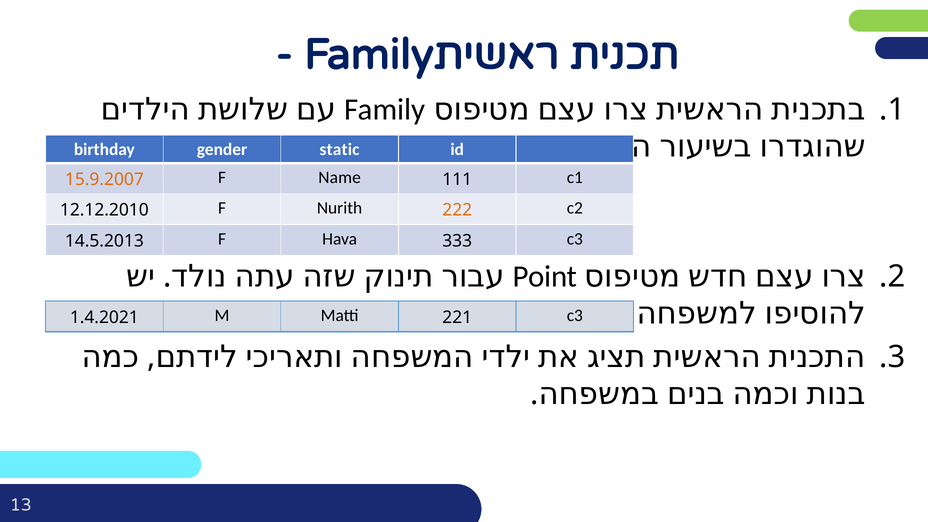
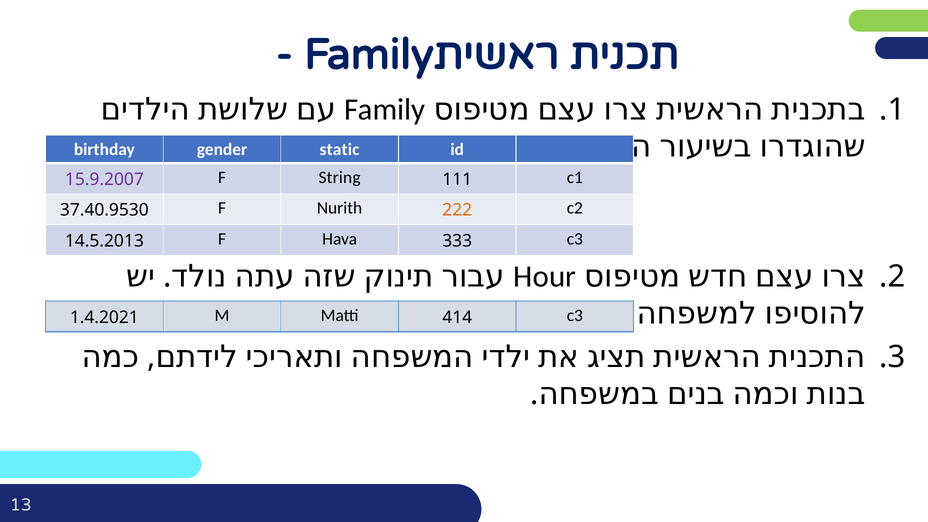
15.9.2007 colour: orange -> purple (104, 179)
Name: Name -> String (340, 177)
12.12.2010: 12.12.2010 -> 37.40.9530 (104, 210)
Point: Point -> Hour (545, 277)
221: 221 -> 414 (457, 317)
